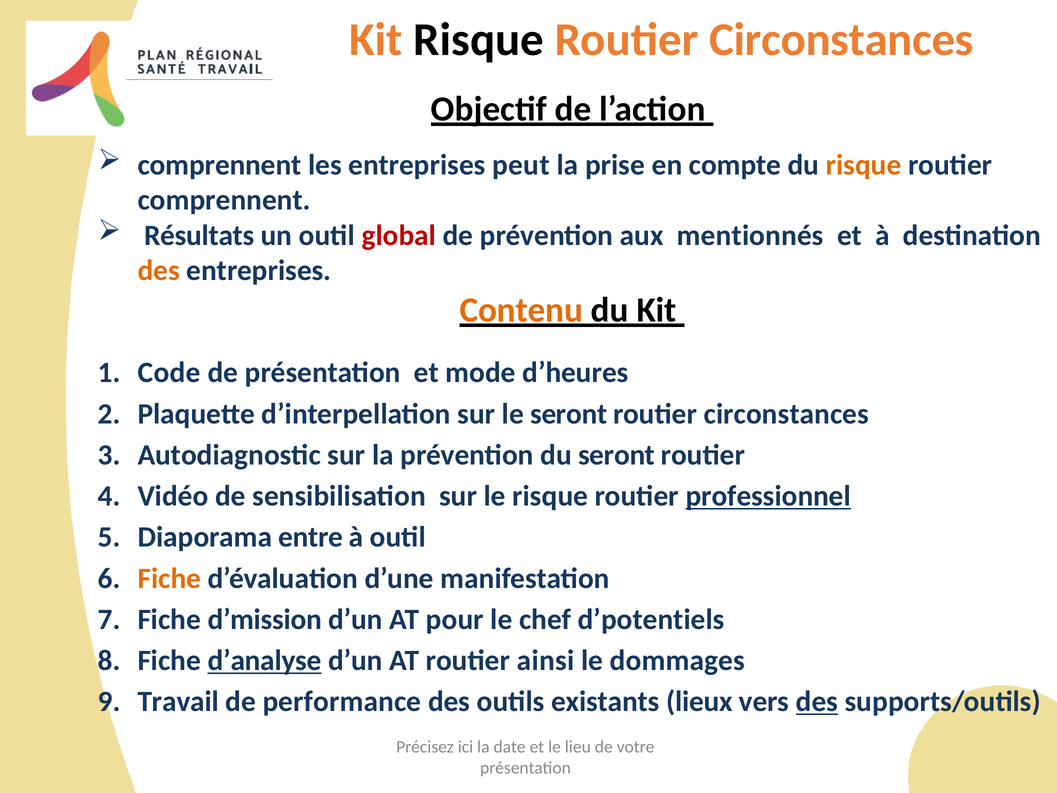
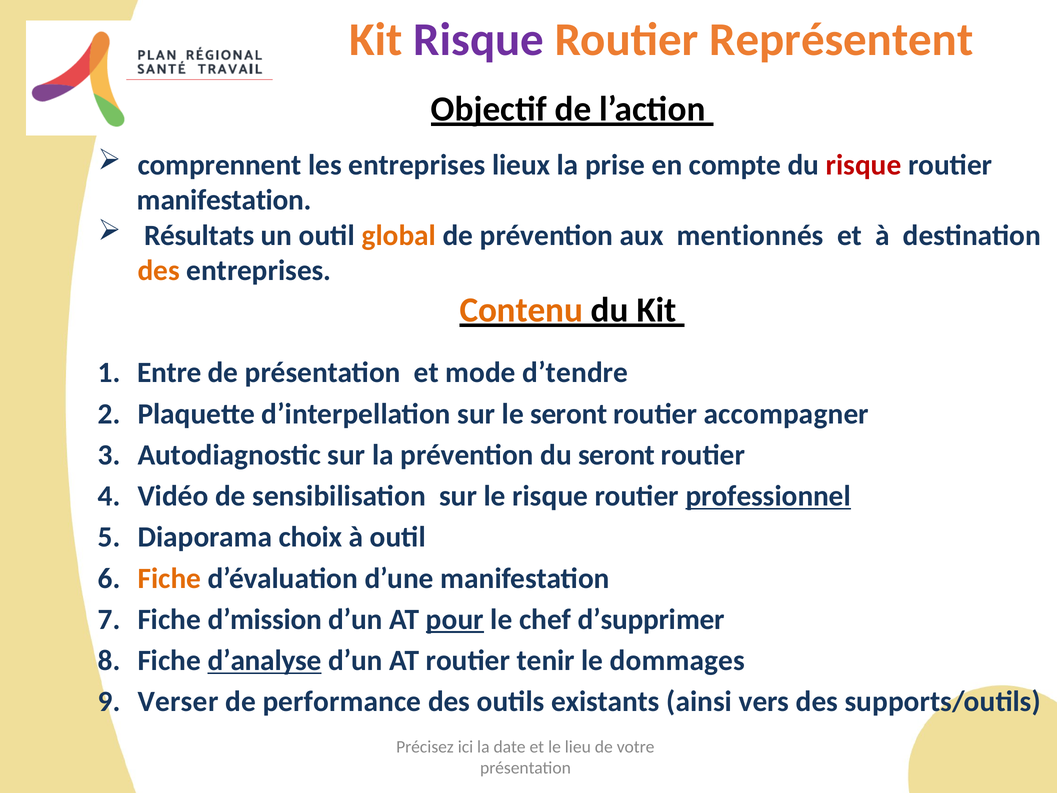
Risque colour: black -> purple (479, 40)
Circonstances: Circonstances -> Représentent (841, 40)
peut: peut -> lieux (521, 165)
risque colour: orange -> red (864, 165)
comprennent: comprennent -> manifestation (224, 200)
global colour: red -> orange (399, 235)
Code: Code -> Entre (169, 373)
d’heures: d’heures -> d’tendre (575, 373)
circonstances: circonstances -> accompagner (786, 414)
entre: entre -> choix (311, 537)
pour underline: none -> present (455, 619)
d’potentiels: d’potentiels -> d’supprimer (651, 619)
ainsi: ainsi -> tenir (546, 660)
Travail: Travail -> Verser (178, 701)
lieux: lieux -> ainsi (699, 701)
des underline: present -> none (817, 701)
